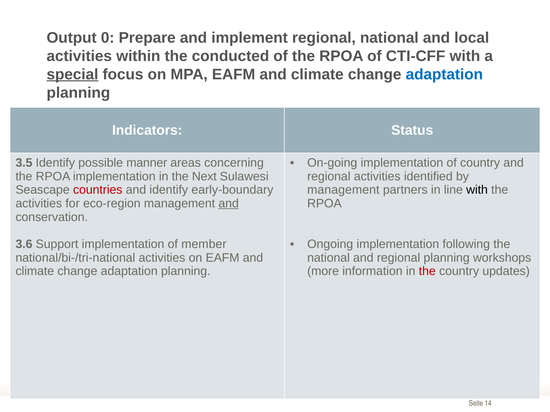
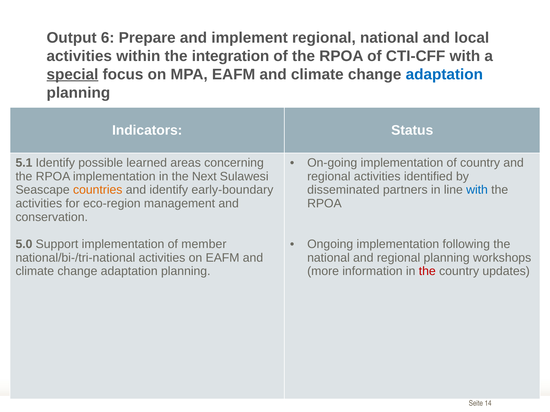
0: 0 -> 6 (108, 38)
conducted: conducted -> integration (231, 56)
3.5: 3.5 -> 5.1 (24, 163)
manner: manner -> learned (147, 163)
countries colour: red -> orange (98, 190)
management: management -> disseminated (343, 190)
with colour: black -> blue (477, 190)
and underline: present -> none (229, 204)
3.6: 3.6 -> 5.0 (24, 244)
